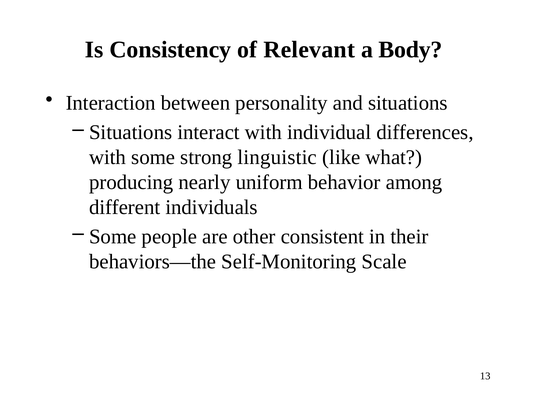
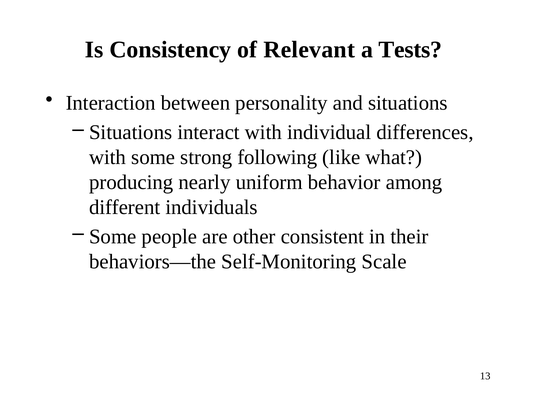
Body: Body -> Tests (410, 50)
linguistic: linguistic -> following (277, 157)
